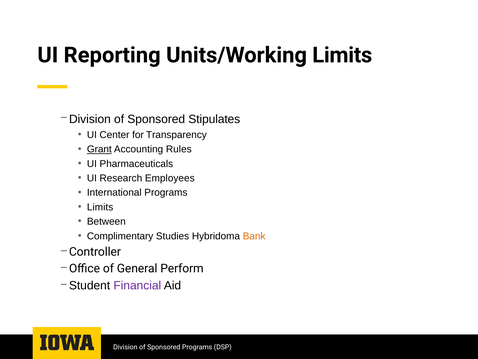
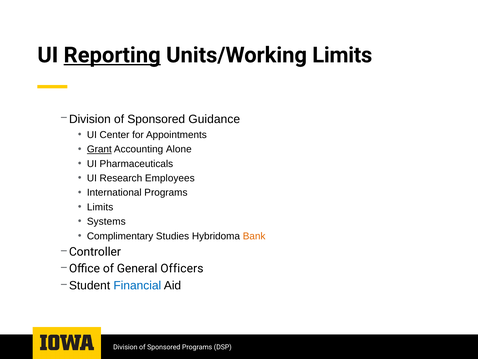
Reporting underline: none -> present (112, 55)
Stipulates: Stipulates -> Guidance (214, 119)
Transparency: Transparency -> Appointments (176, 135)
Rules: Rules -> Alone (179, 149)
Between: Between -> Systems (106, 221)
Perform: Perform -> Officers (182, 268)
Financial colour: purple -> blue (137, 285)
